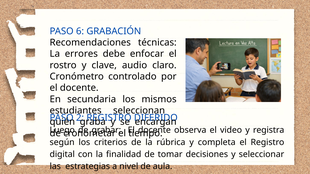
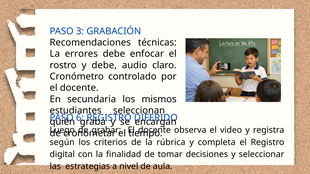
6: 6 -> 3 (80, 31)
y clave: clave -> debe (104, 65)
2: 2 -> 6 (80, 118)
